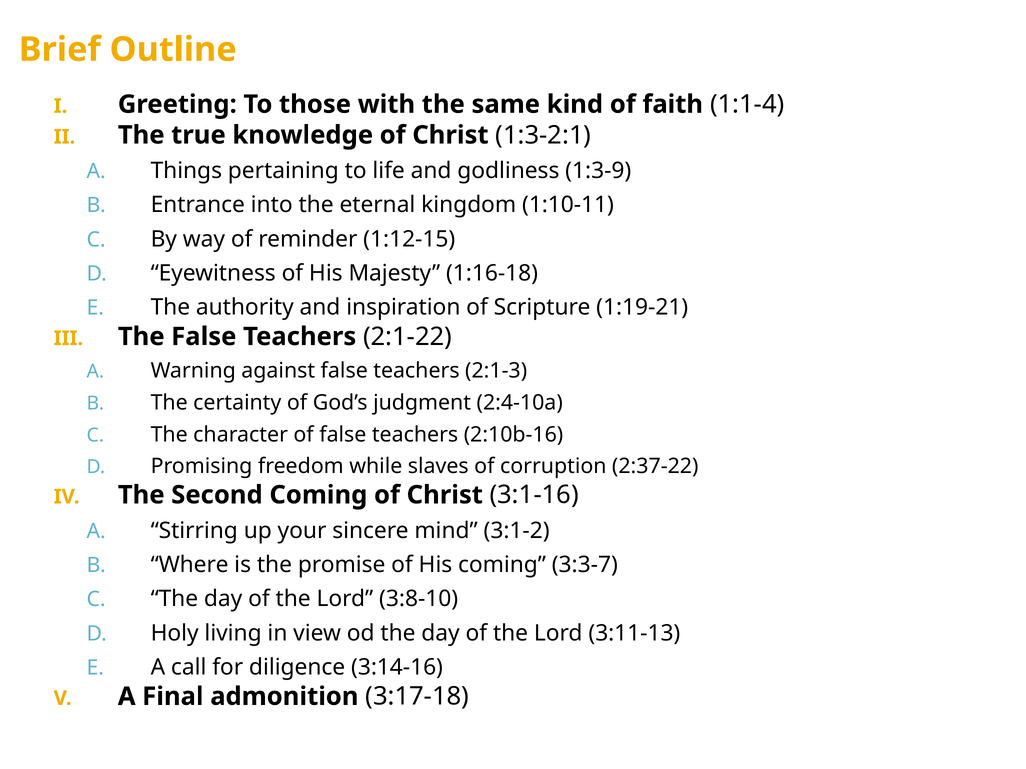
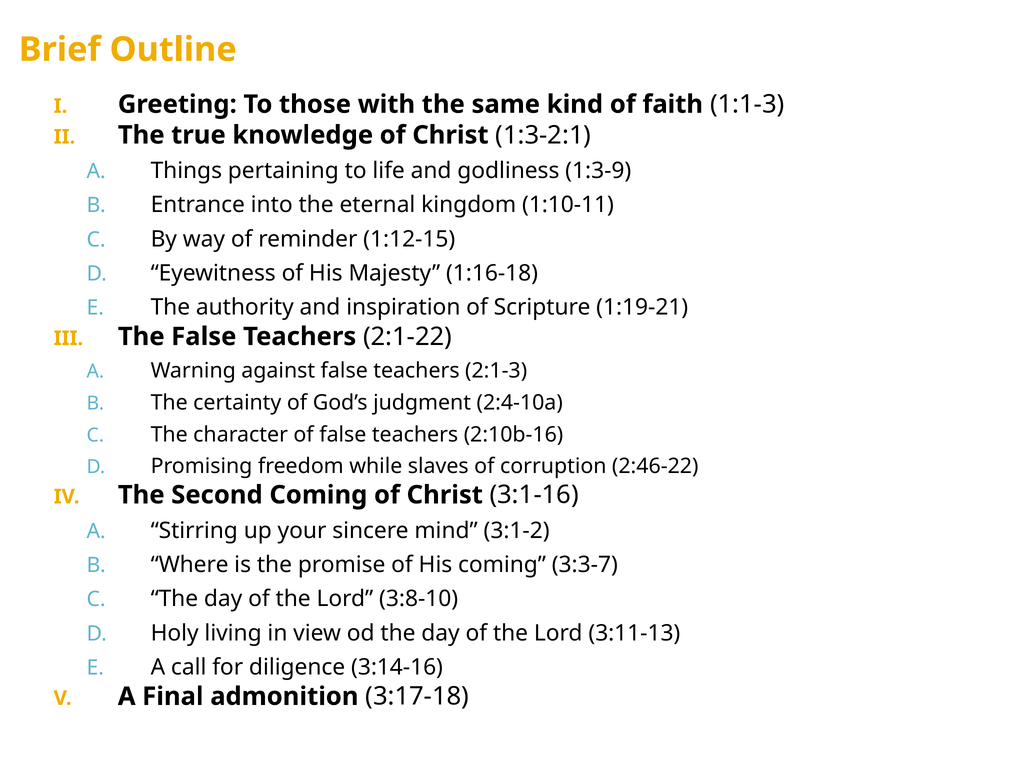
1:1-4: 1:1-4 -> 1:1-3 (747, 104)
2:37-22: 2:37-22 -> 2:46-22 (655, 467)
